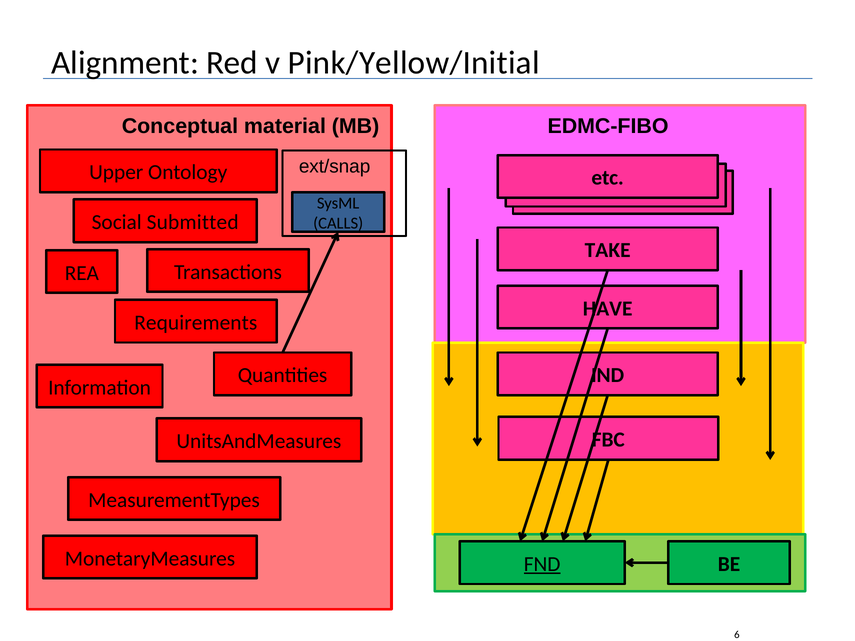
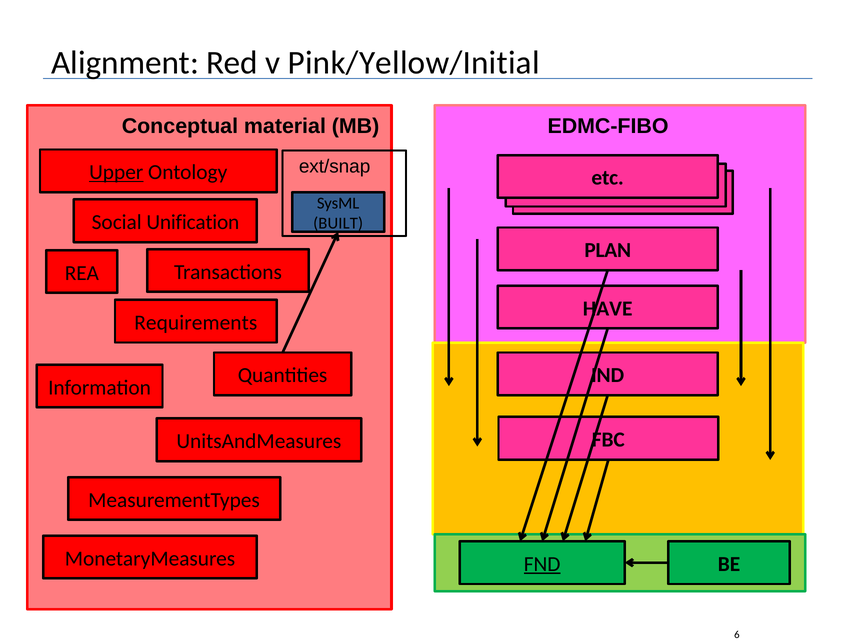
Upper underline: none -> present (116, 172)
Submitted: Submitted -> Unification (193, 222)
CALLS: CALLS -> BUILT (338, 223)
TAKE: TAKE -> PLAN (608, 250)
